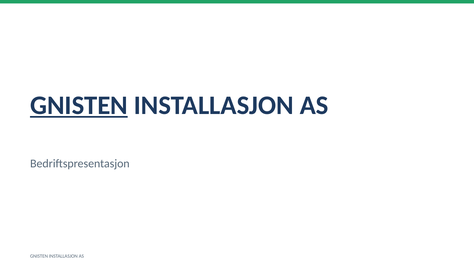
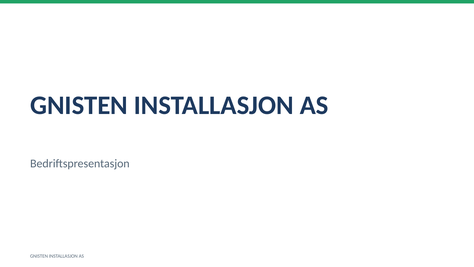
GNISTEN underline: present -> none (79, 105)
